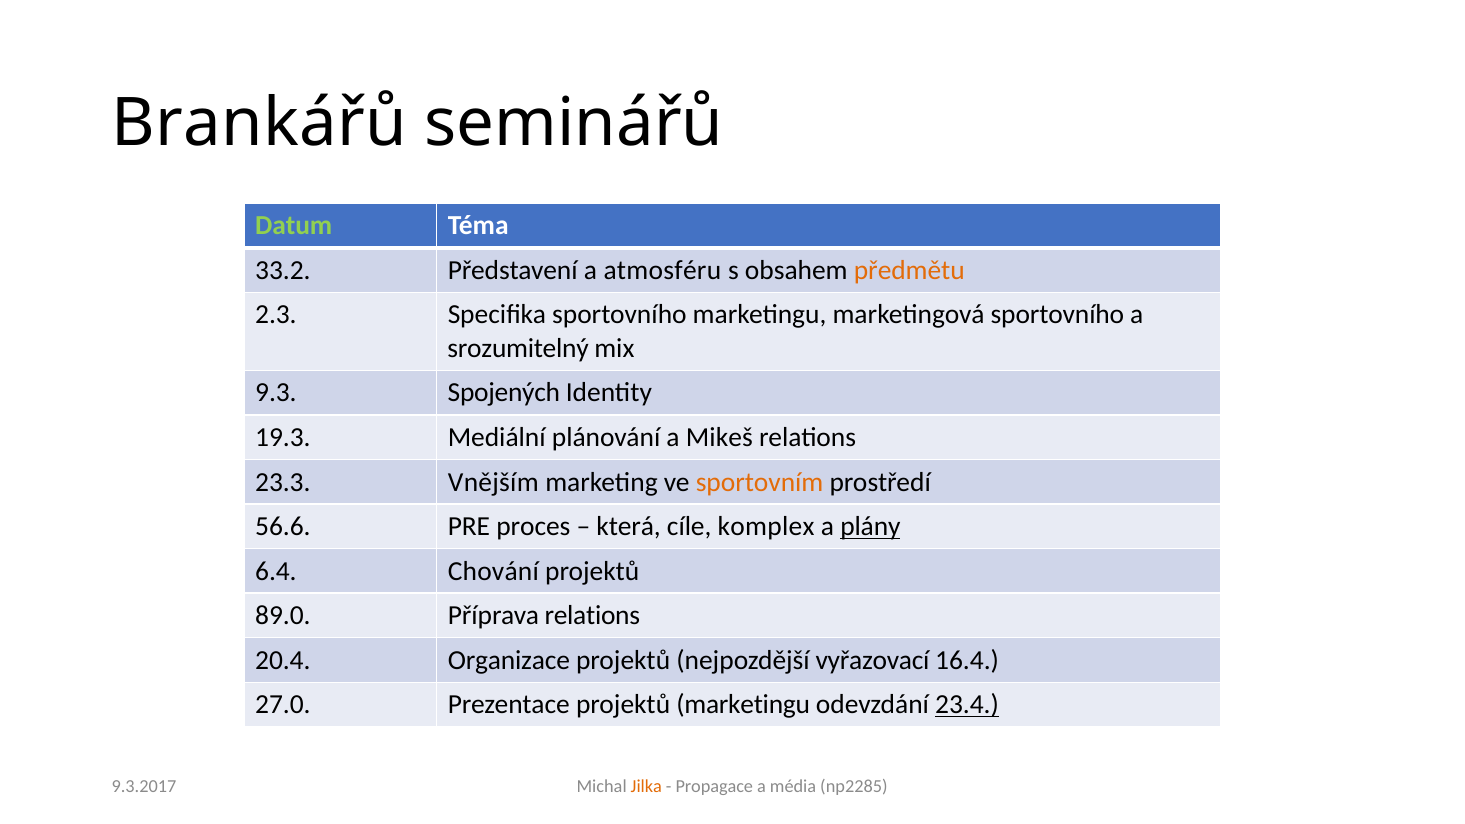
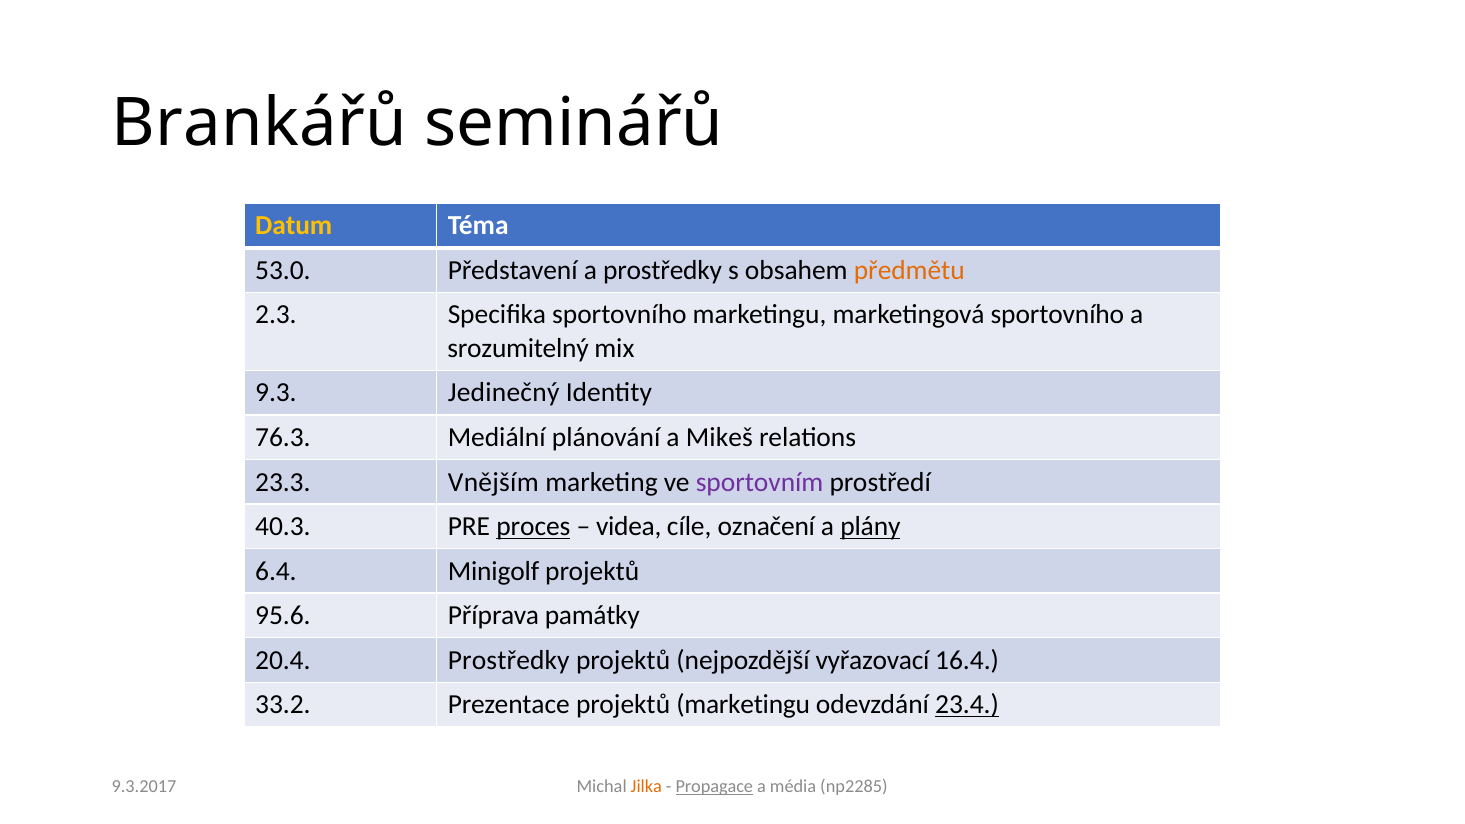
Datum colour: light green -> yellow (294, 226)
33.2: 33.2 -> 53.0 (283, 270)
a atmosféru: atmosféru -> prostředky (663, 270)
Spojených: Spojených -> Jedinečný (504, 393)
19.3: 19.3 -> 76.3 (283, 437)
sportovním colour: orange -> purple (760, 482)
56.6: 56.6 -> 40.3 (283, 527)
proces underline: none -> present (533, 527)
která: která -> videa (629, 527)
komplex: komplex -> označení (766, 527)
Chování: Chování -> Minigolf (493, 571)
89.0: 89.0 -> 95.6 (283, 616)
Příprava relations: relations -> památky (592, 616)
20.4 Organizace: Organizace -> Prostředky (509, 660)
27.0: 27.0 -> 33.2 (283, 705)
Propagace underline: none -> present (714, 787)
